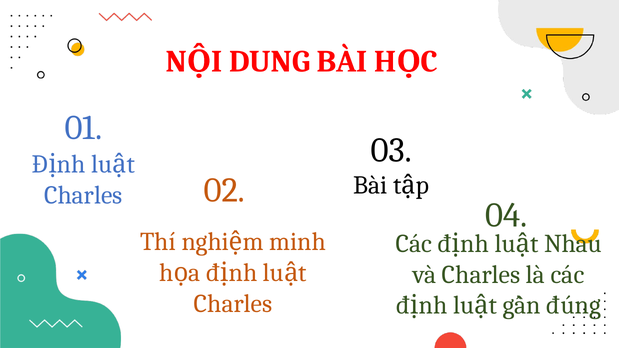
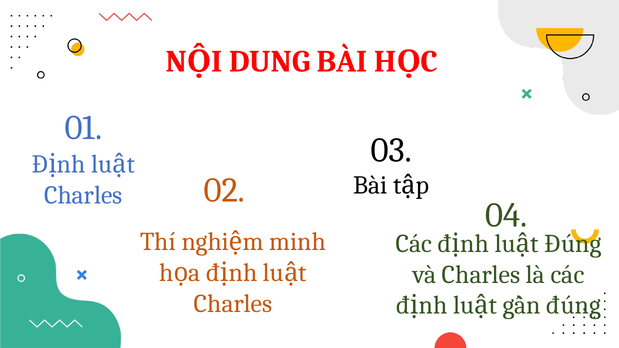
Nhau: Nhau -> Đúng (573, 244)
